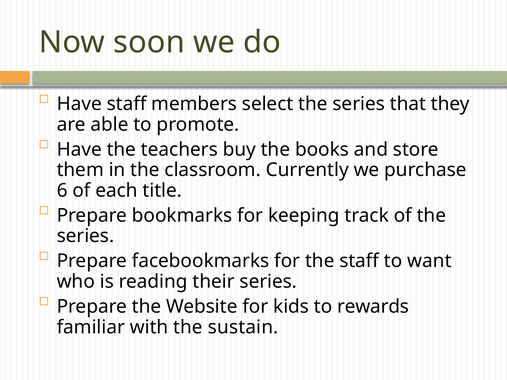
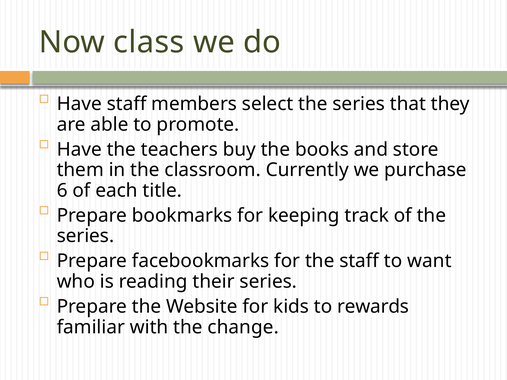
soon: soon -> class (149, 42)
sustain: sustain -> change (243, 327)
